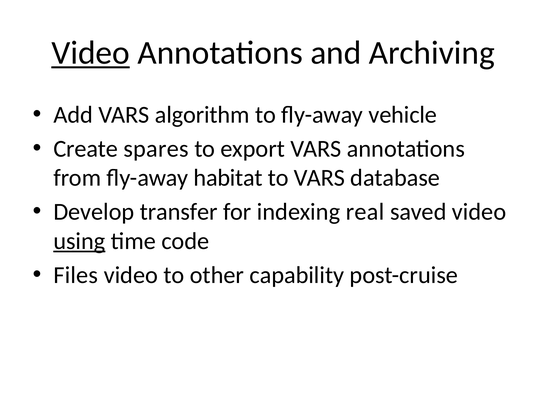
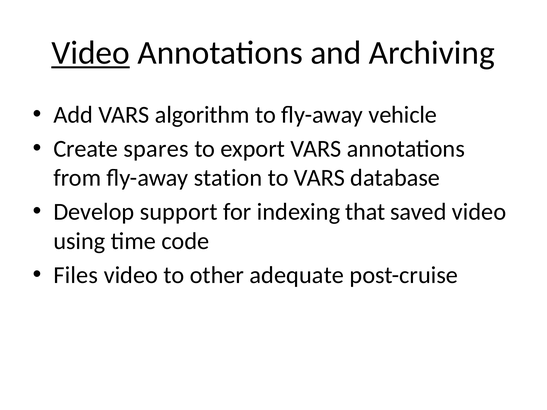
habitat: habitat -> station (228, 178)
transfer: transfer -> support (179, 212)
real: real -> that (365, 212)
using underline: present -> none (79, 241)
capability: capability -> adequate (297, 275)
